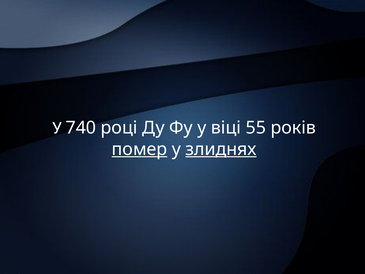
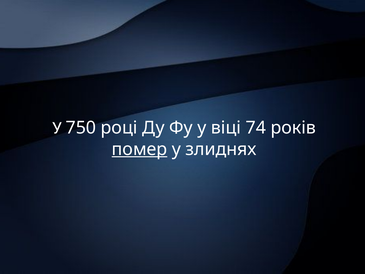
740: 740 -> 750 (81, 128)
55: 55 -> 74 (256, 128)
злиднях underline: present -> none (221, 149)
